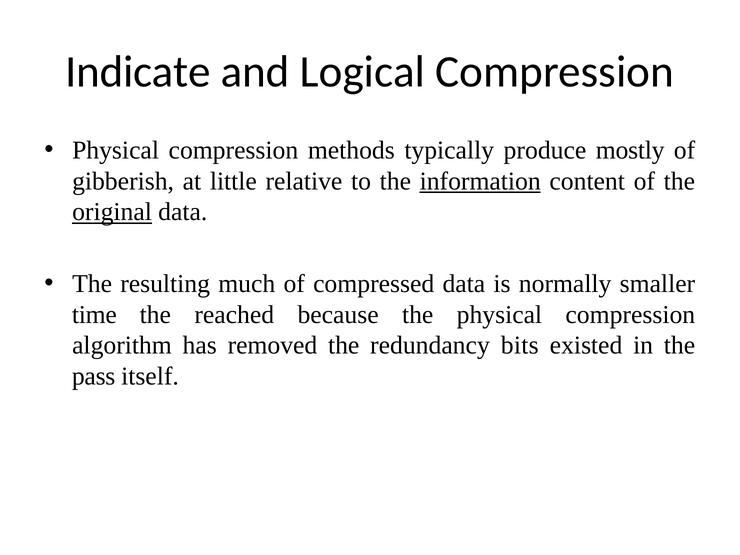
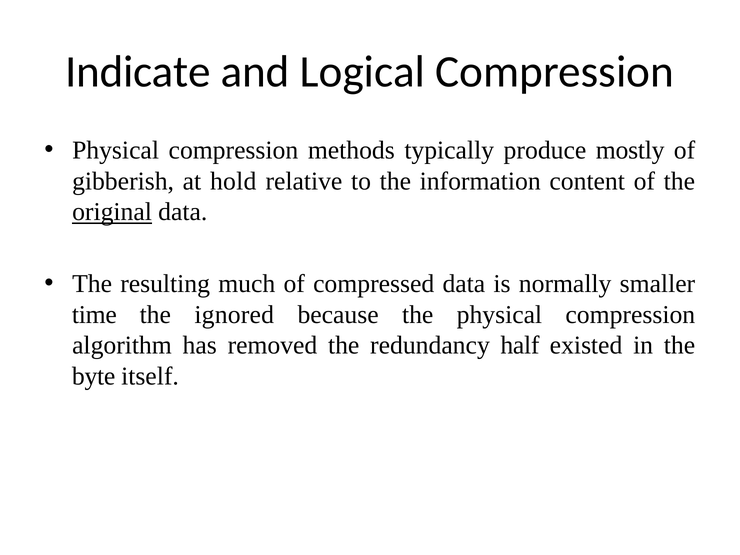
little: little -> hold (233, 181)
information underline: present -> none (480, 181)
reached: reached -> ignored (234, 315)
bits: bits -> half (520, 345)
pass: pass -> byte (94, 376)
